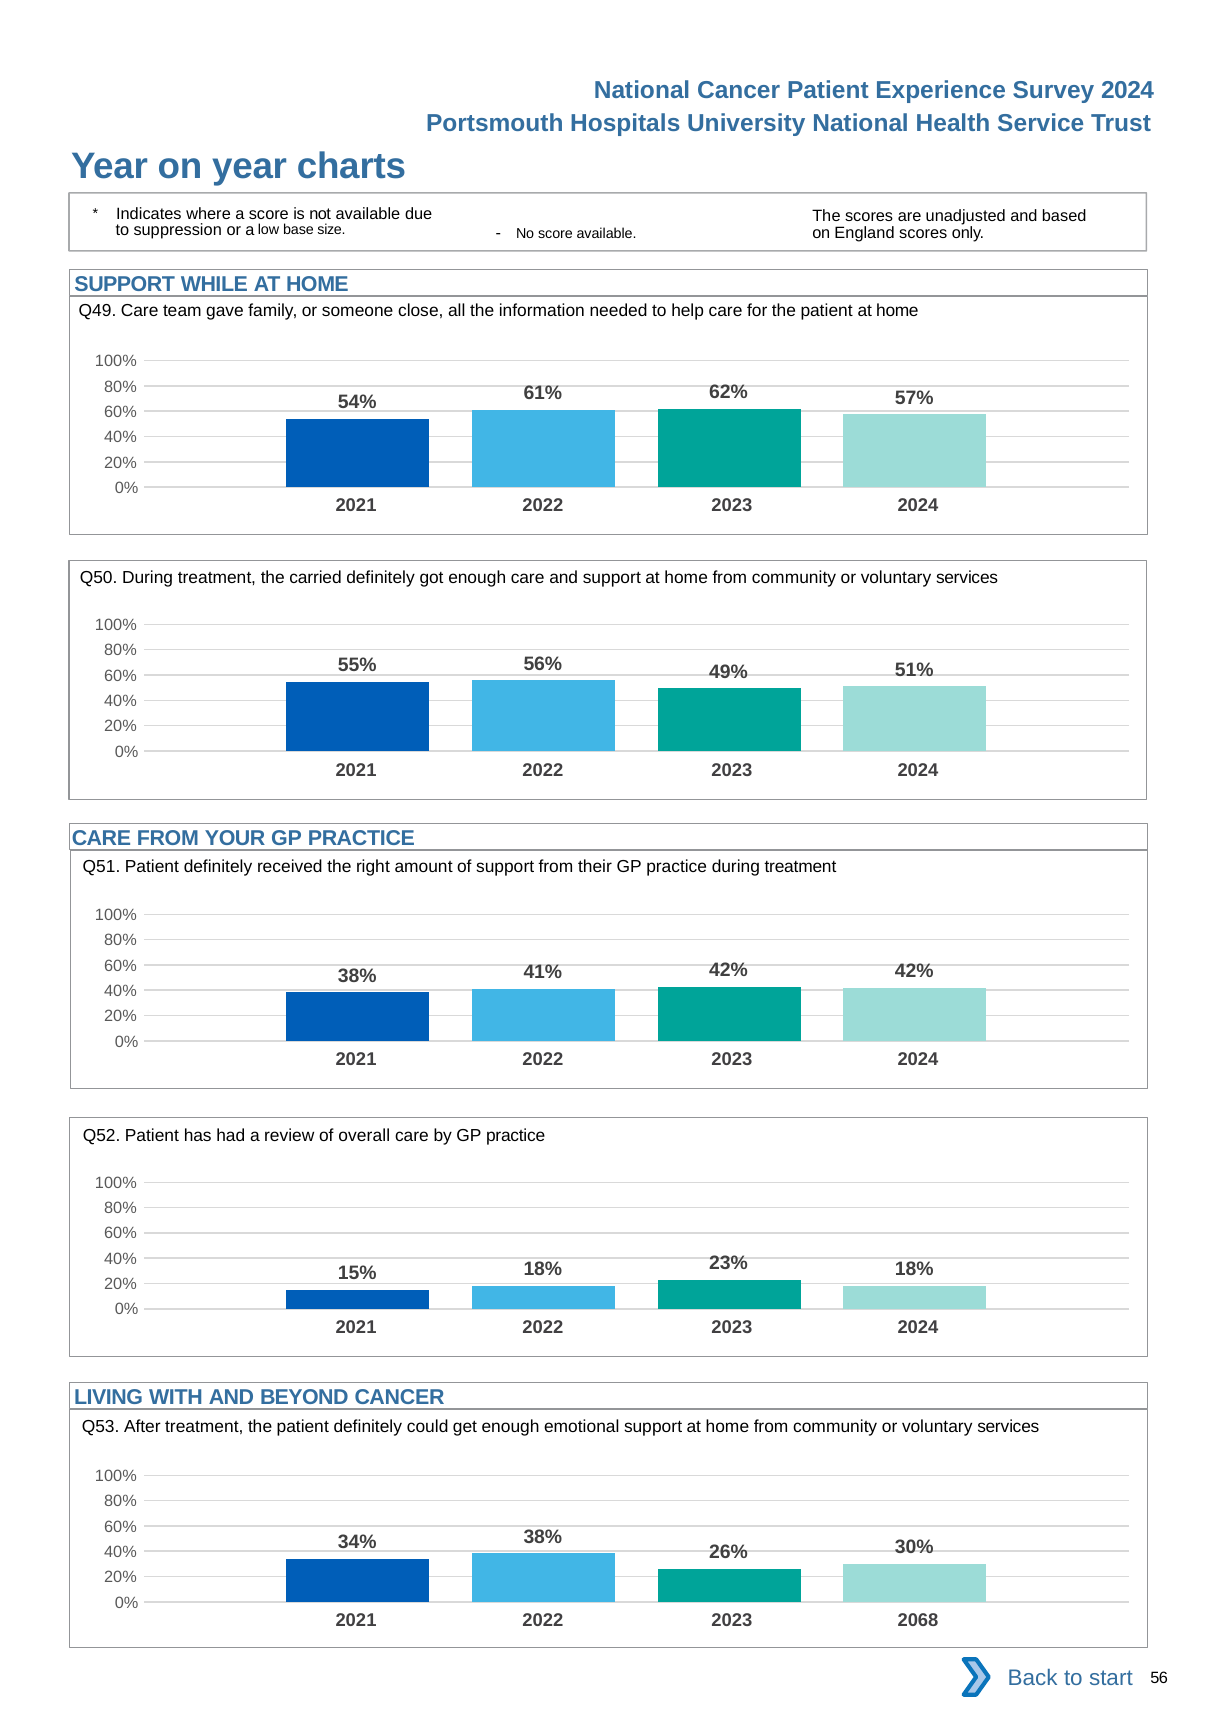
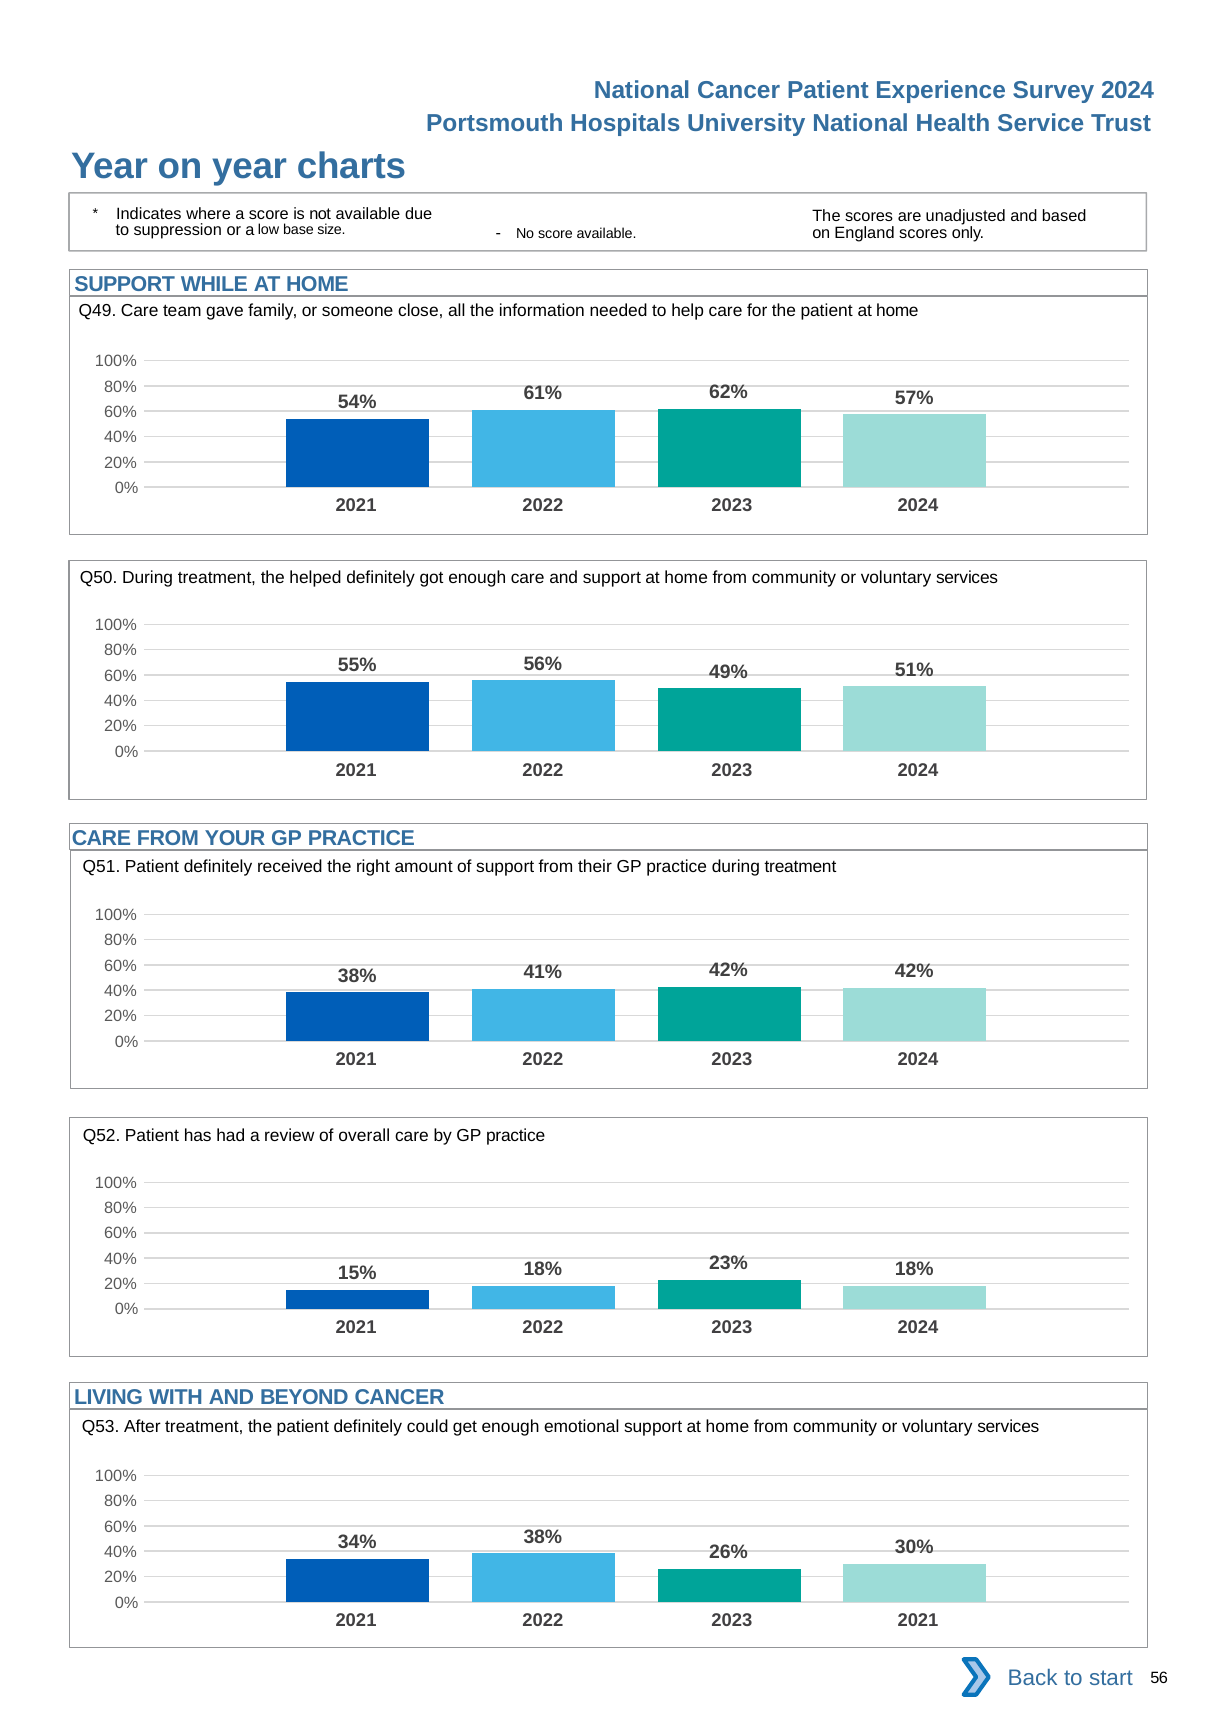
carried: carried -> helped (315, 578)
2023 2068: 2068 -> 2021 (918, 1620)
